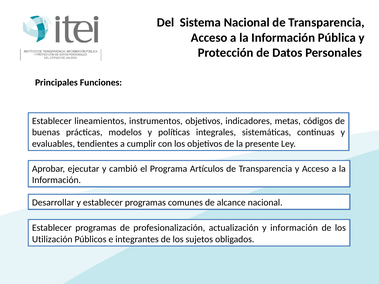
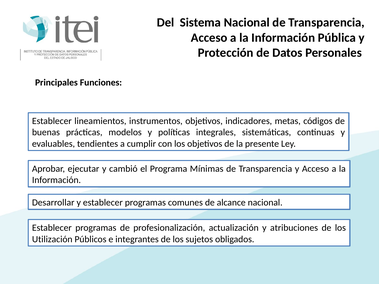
Artículos: Artículos -> Mínimas (207, 169)
y información: información -> atribuciones (294, 228)
